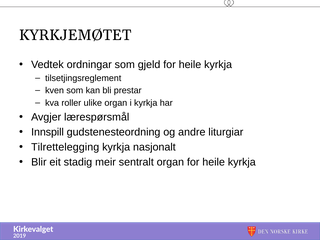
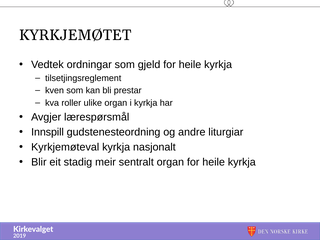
Tilrettelegging: Tilrettelegging -> Kyrkjemøteval (65, 147)
